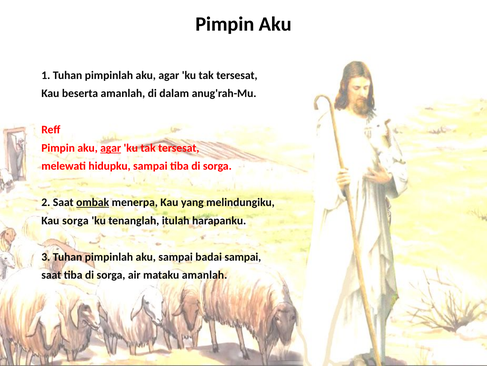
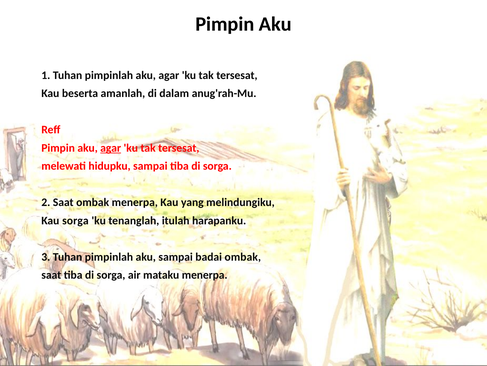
ombak underline: present -> none (93, 202)
badai sampai: sampai -> ombak (243, 256)
mataku amanlah: amanlah -> menerpa (205, 275)
